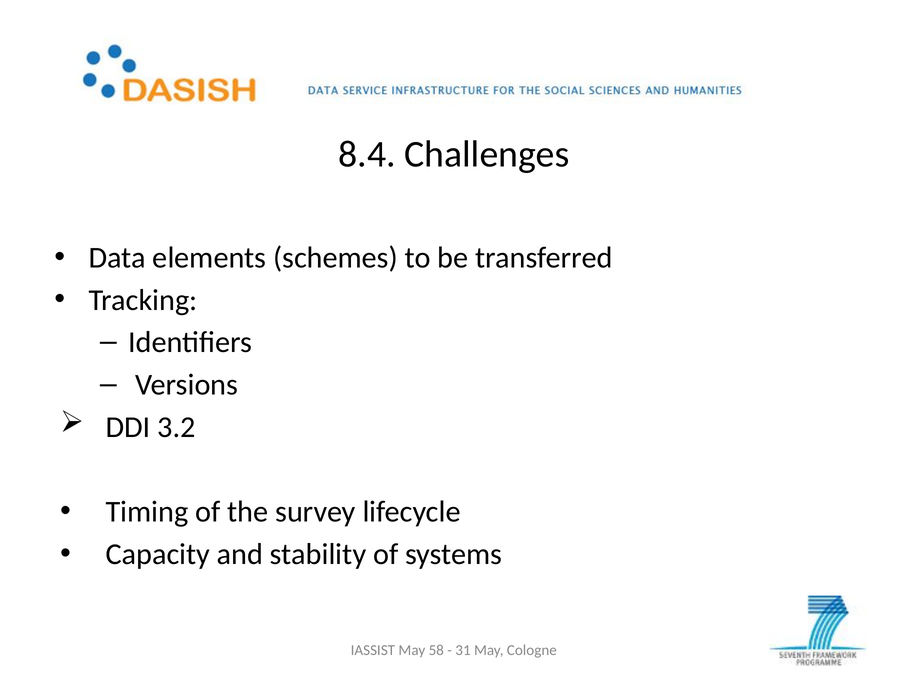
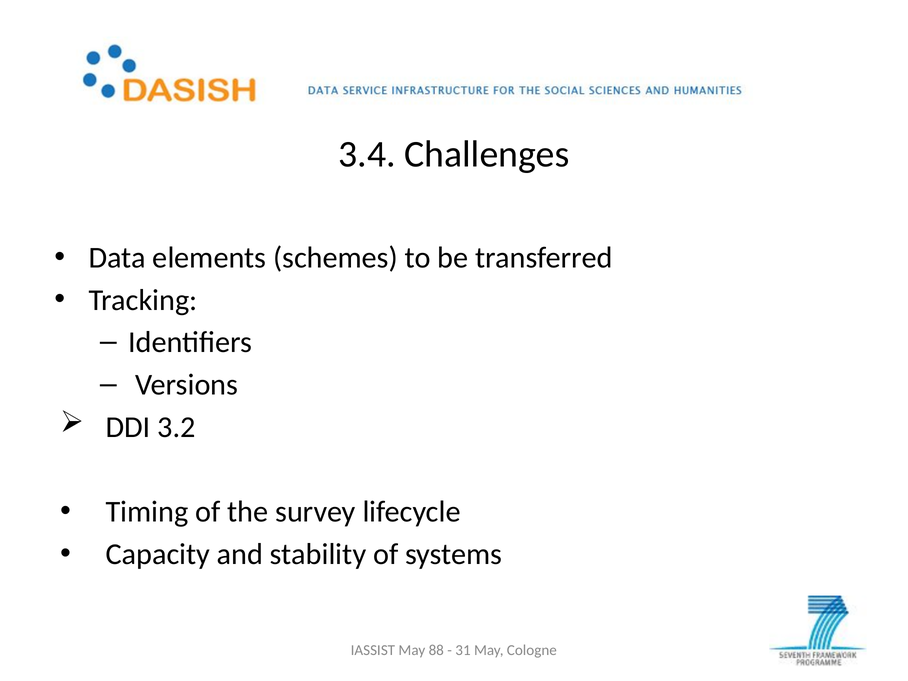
8.4: 8.4 -> 3.4 (367, 154)
58: 58 -> 88 (436, 650)
